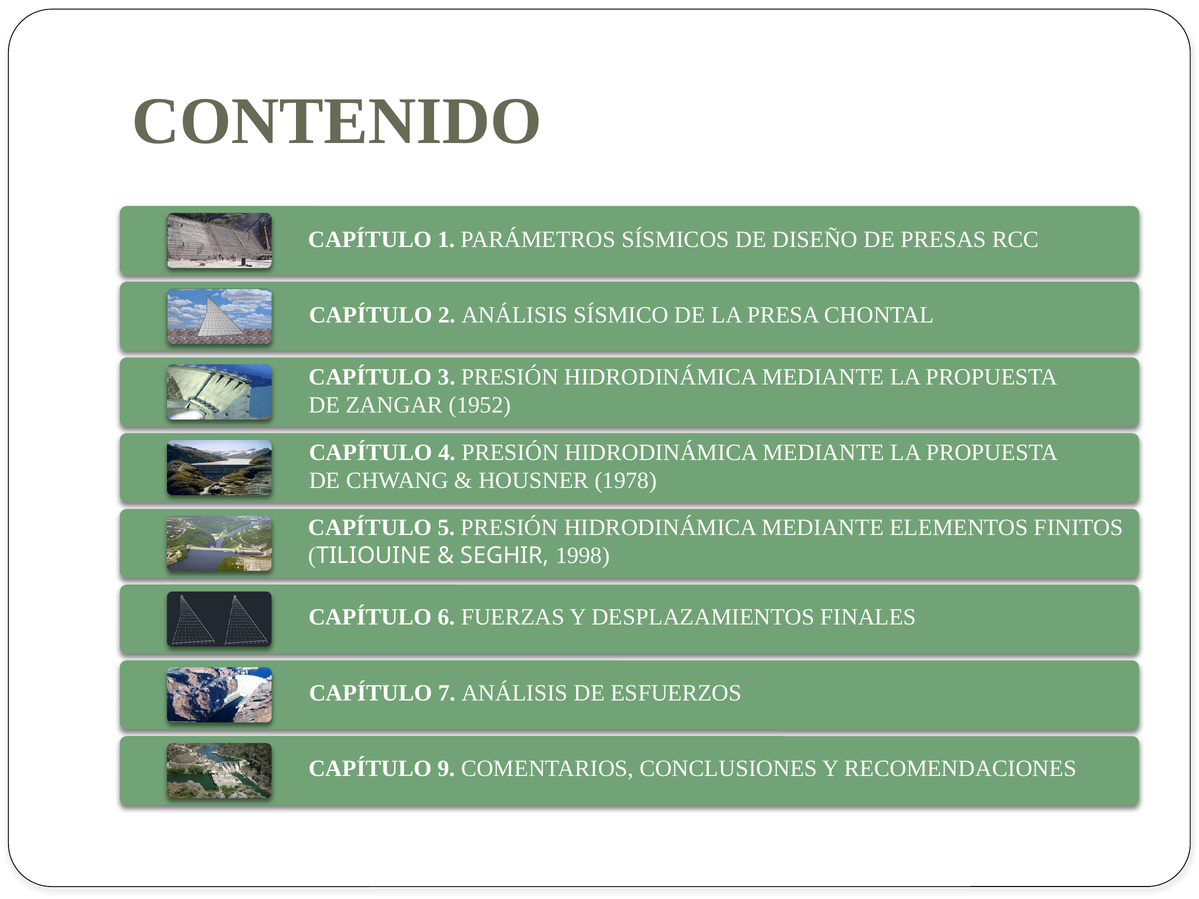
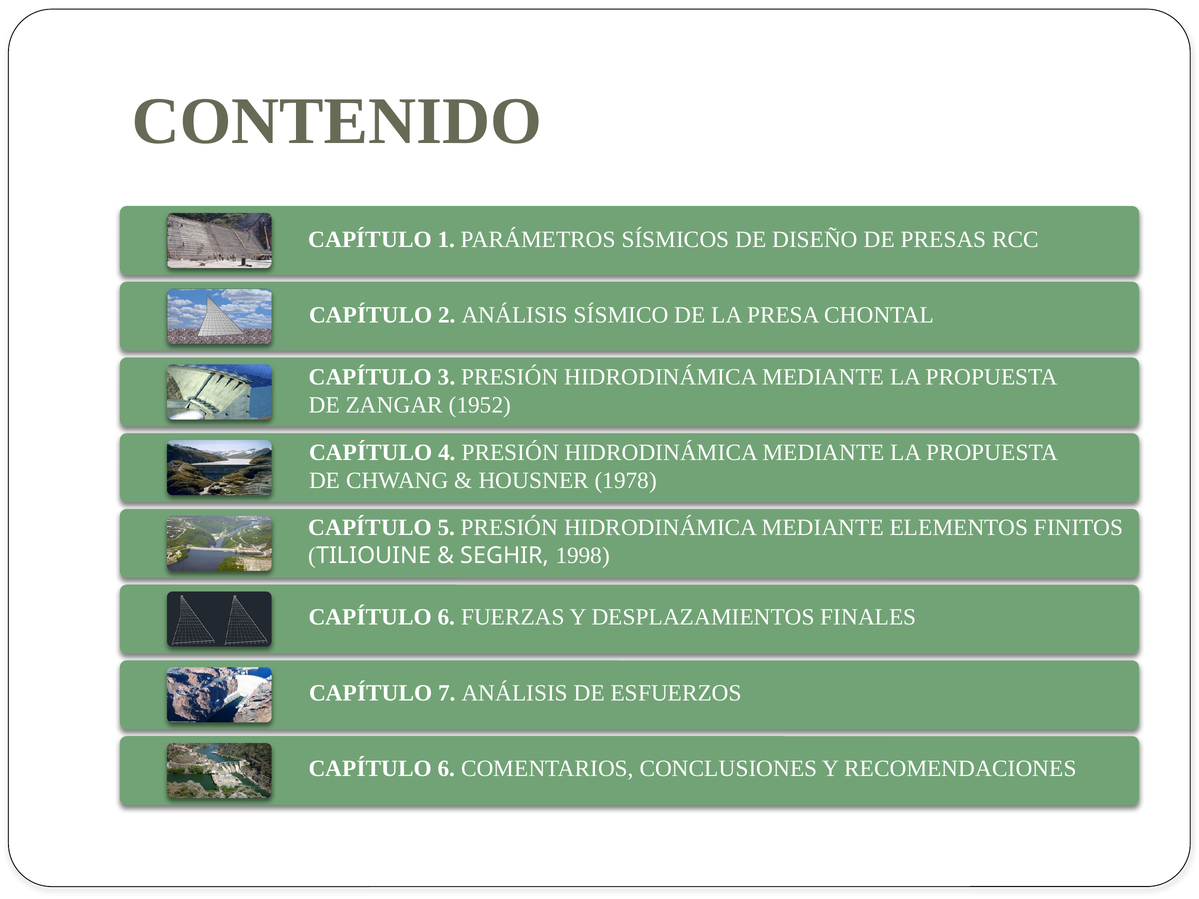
9: 9 -> 6 (446, 769)
